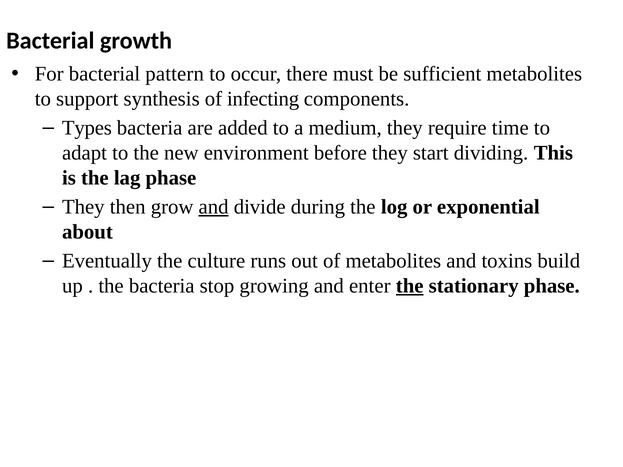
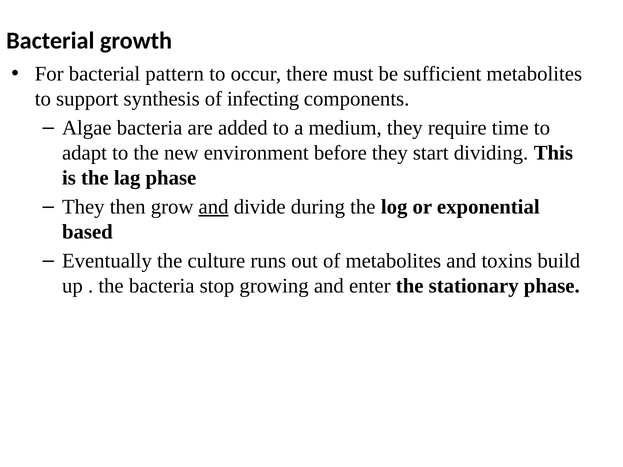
Types: Types -> Algae (87, 128)
about: about -> based (87, 232)
the underline: present -> none (410, 286)
